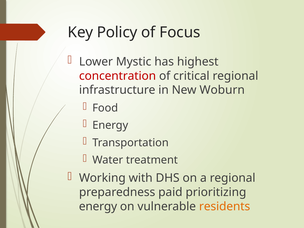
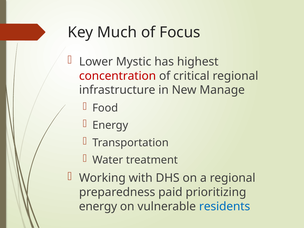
Policy: Policy -> Much (117, 32)
Woburn: Woburn -> Manage (222, 90)
residents colour: orange -> blue (225, 206)
